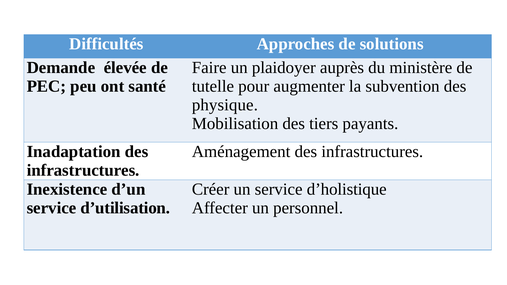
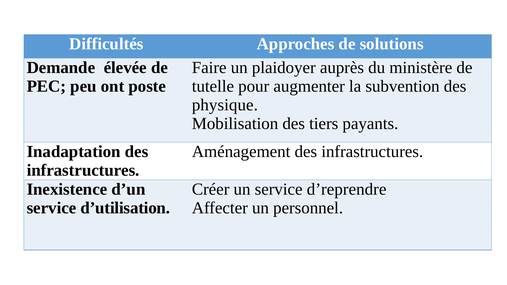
santé: santé -> poste (147, 86)
d’holistique: d’holistique -> d’reprendre (347, 189)
